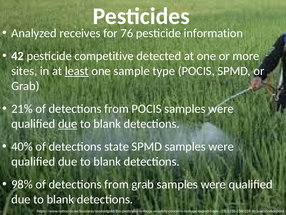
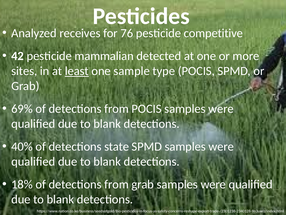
information: information -> competitive (213, 33)
competitive: competitive -> mammalian (104, 56)
21%: 21% -> 69% (22, 109)
due underline: present -> none (68, 123)
98%: 98% -> 18% (22, 184)
